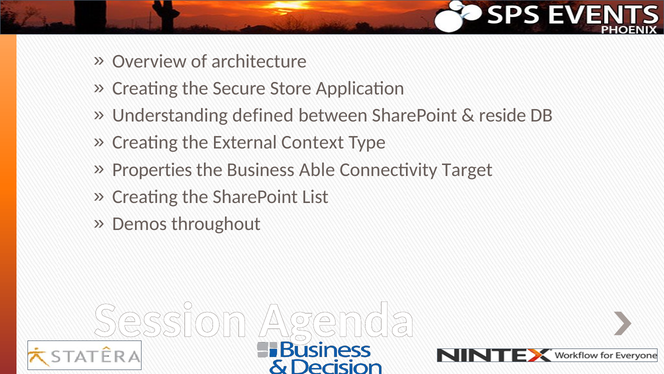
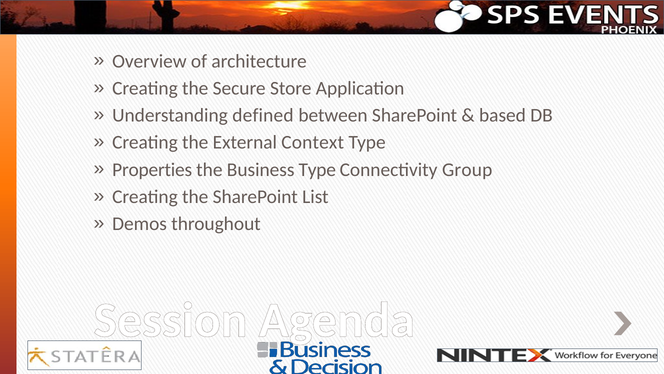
reside: reside -> based (502, 115)
Business Able: Able -> Type (317, 169)
Target: Target -> Group (467, 169)
